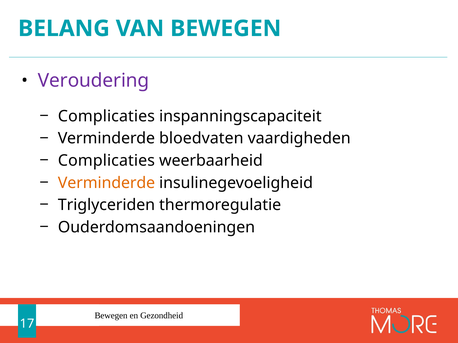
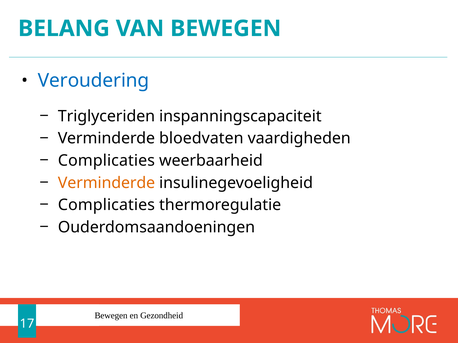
Veroudering colour: purple -> blue (94, 81)
Complicaties: Complicaties -> Triglyceriden (106, 116)
Triglyceriden: Triglyceriden -> Complicaties (106, 205)
